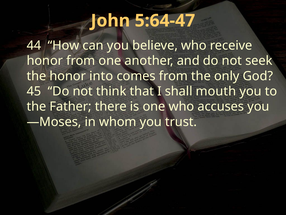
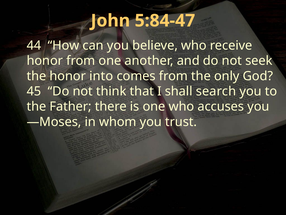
5:64-47: 5:64-47 -> 5:84-47 (165, 21)
mouth: mouth -> search (216, 91)
